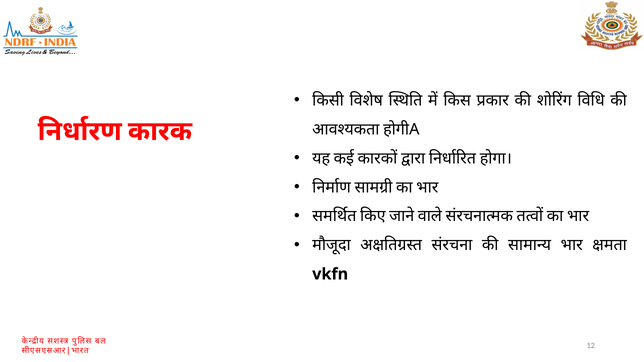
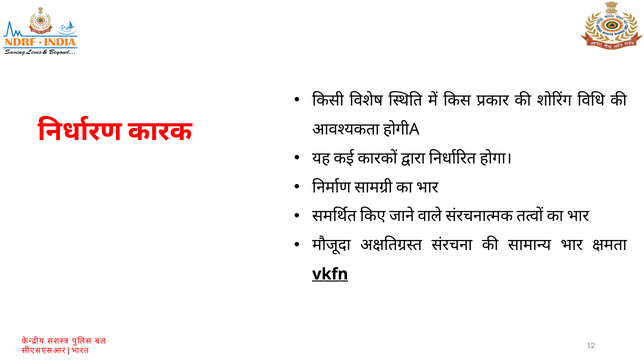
vkfn underline: none -> present (330, 274)
